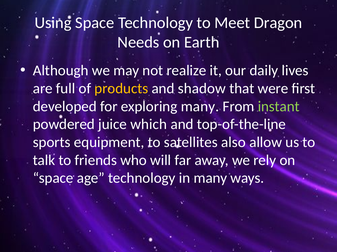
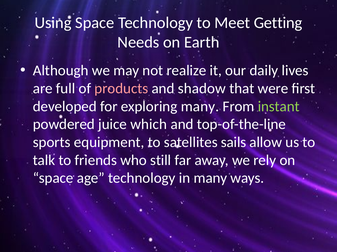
Dragon: Dragon -> Getting (278, 23)
products colour: yellow -> pink (121, 89)
also: also -> sails (234, 143)
will: will -> still (161, 161)
